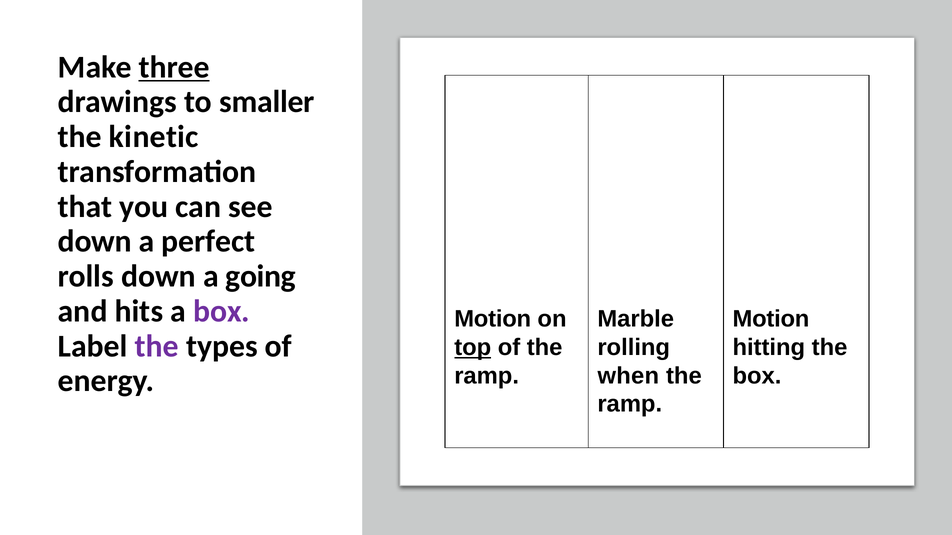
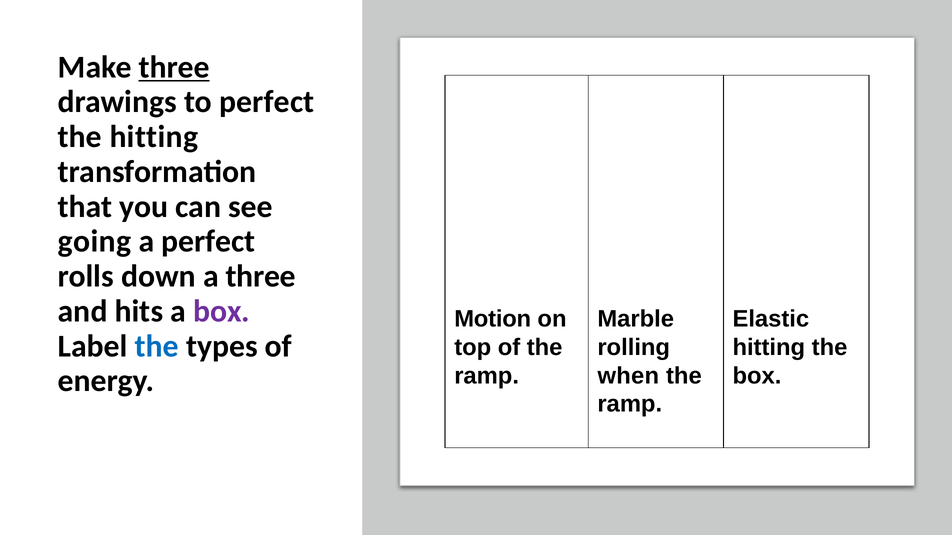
to smaller: smaller -> perfect (267, 102)
the kinetic: kinetic -> hitting (154, 137)
down: down -> going (94, 242)
a going: going -> three (261, 277)
Motion: Motion -> Elastic (771, 319)
the colour: purple -> blue (157, 346)
top underline: present -> none (473, 348)
